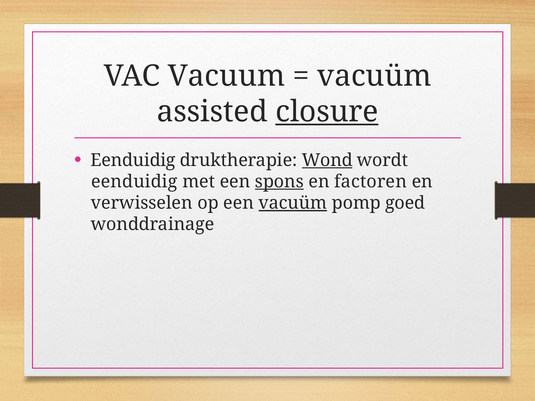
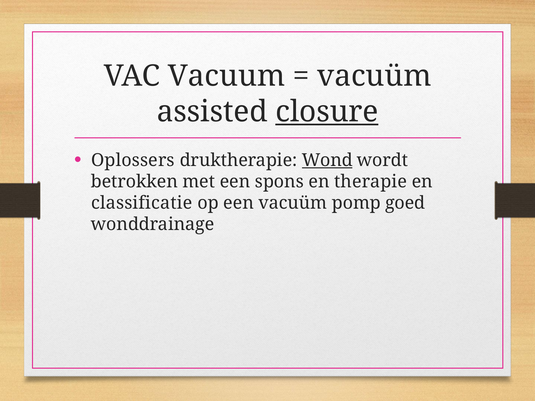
Eenduidig: Eenduidig -> Oplossers (133, 160)
eenduidig: eenduidig -> betrokken (134, 182)
spons underline: present -> none (279, 182)
factoren: factoren -> therapie (371, 182)
verwisselen: verwisselen -> classificatie (142, 203)
vacuüm underline: present -> none (293, 203)
